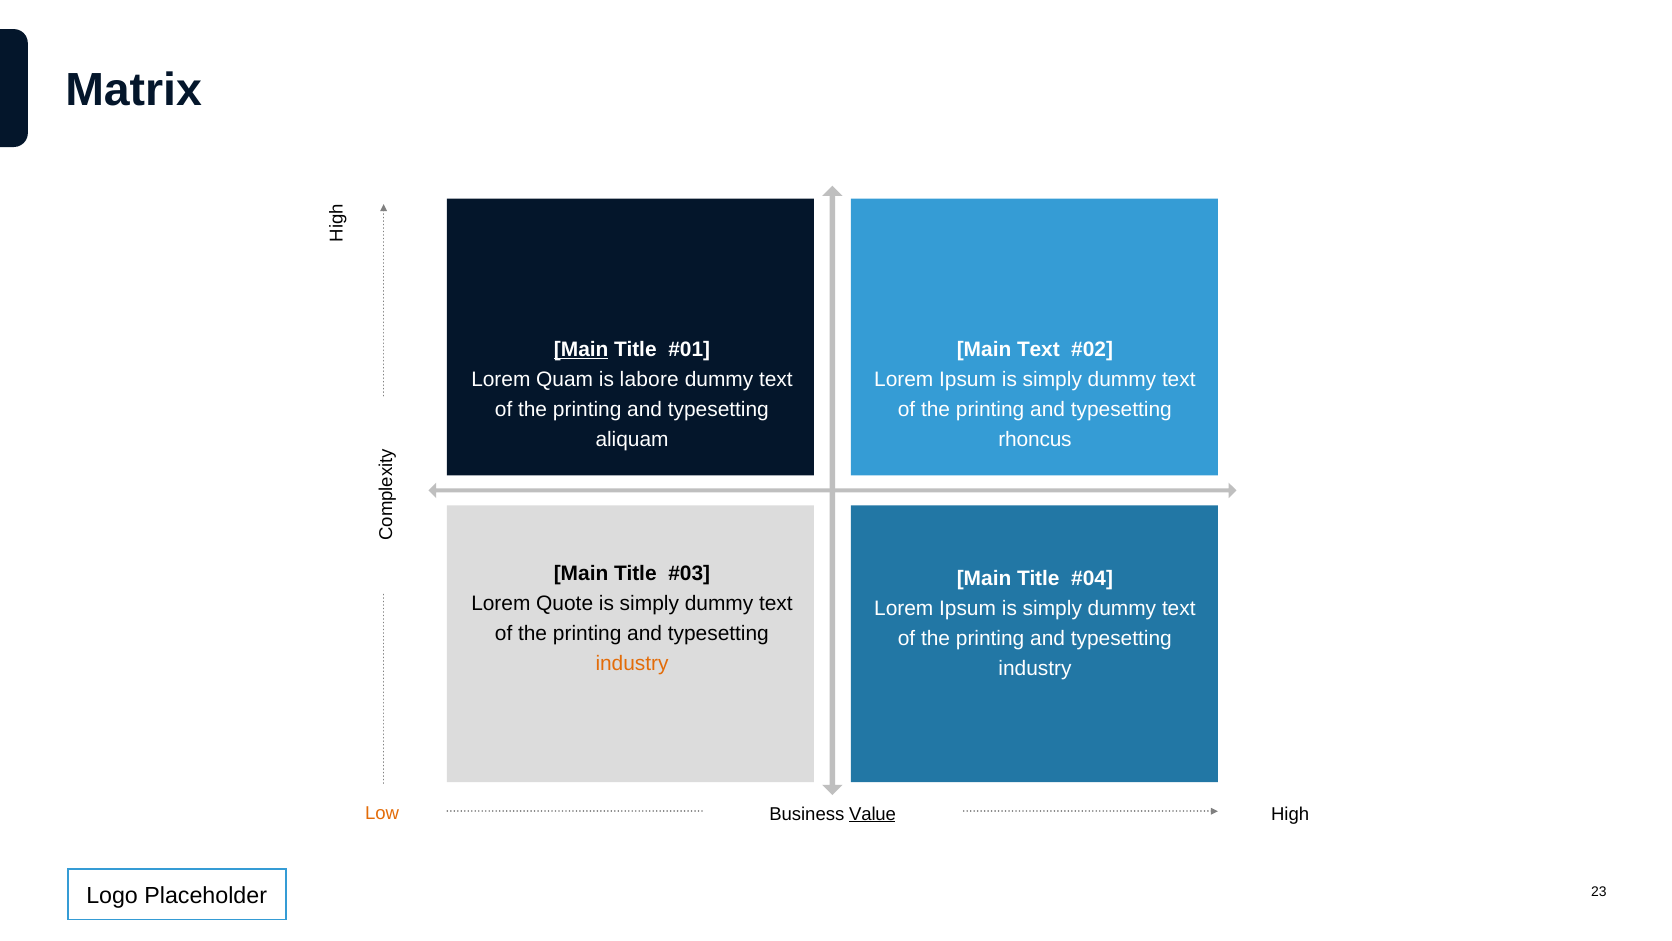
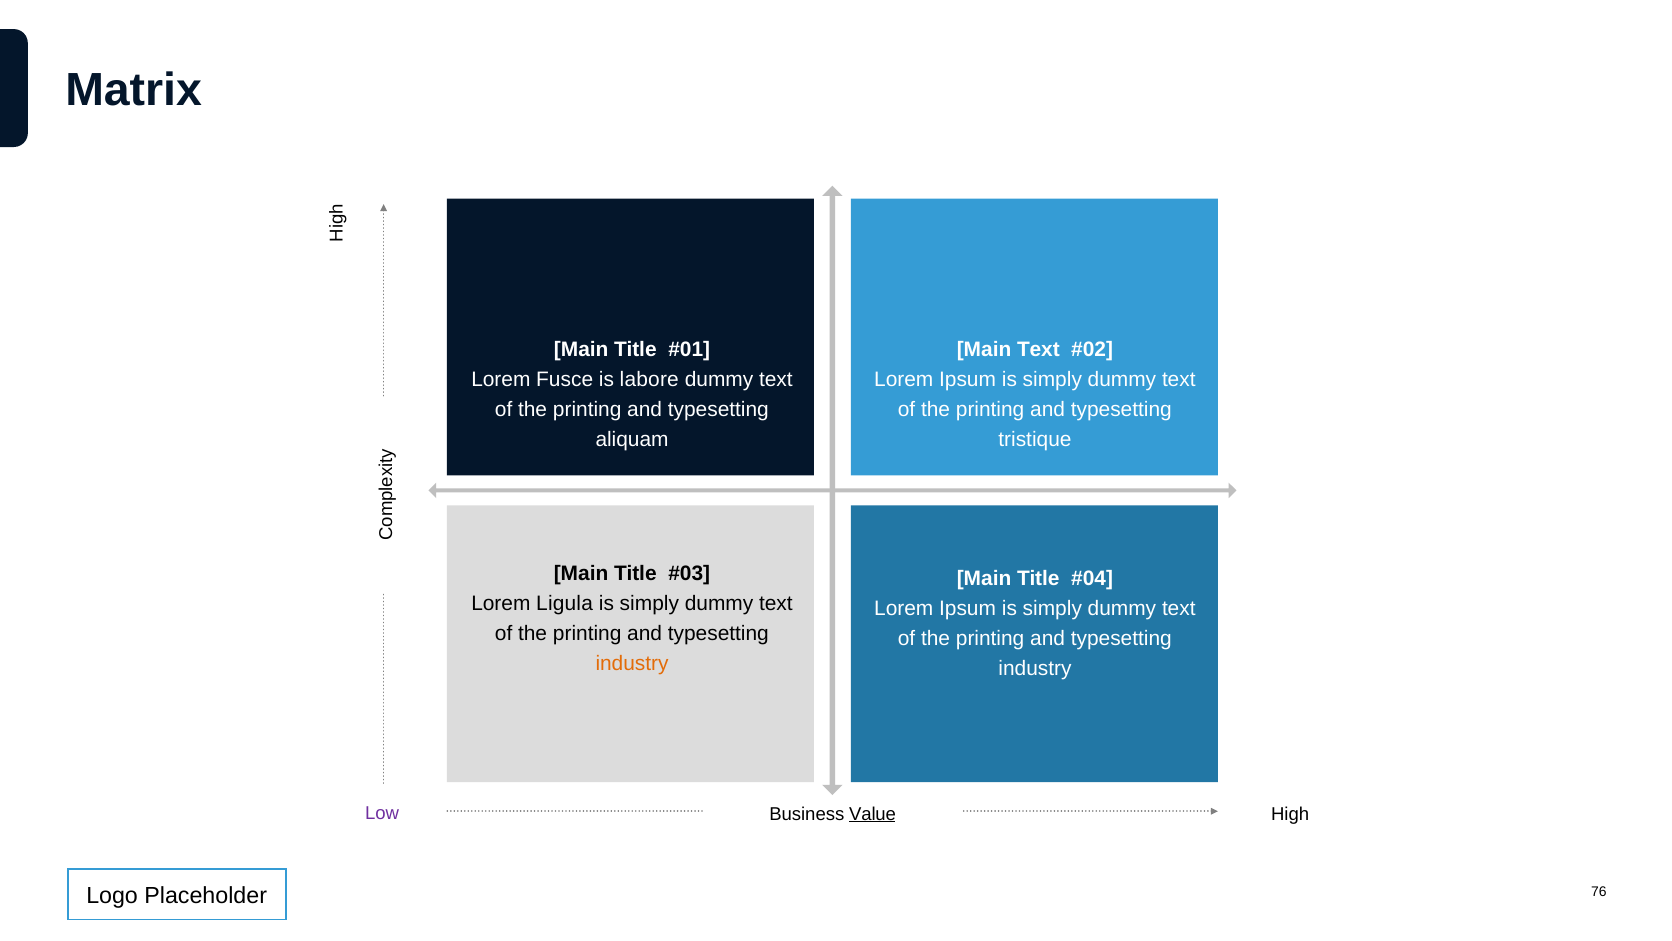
Main underline: present -> none (581, 349)
Quam: Quam -> Fusce (565, 379)
rhoncus: rhoncus -> tristique (1035, 440)
Quote: Quote -> Ligula (565, 603)
Low colour: orange -> purple (382, 813)
23: 23 -> 76 (1599, 891)
